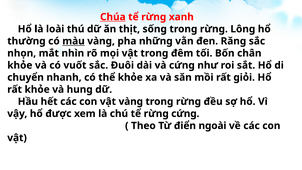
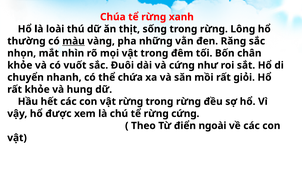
Chúa underline: present -> none (113, 17)
thể khỏe: khỏe -> chứa (130, 77)
vật vàng: vàng -> rừng (131, 101)
